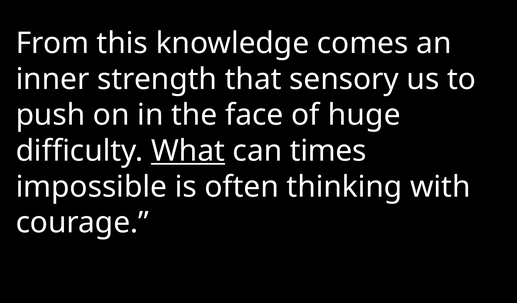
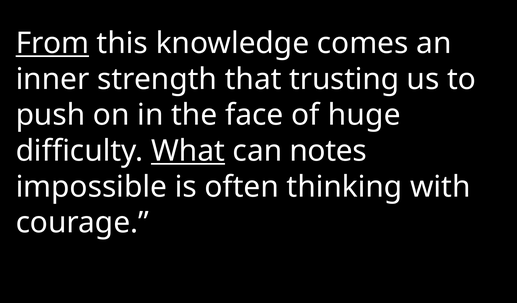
From underline: none -> present (52, 43)
sensory: sensory -> trusting (344, 79)
times: times -> notes (328, 151)
